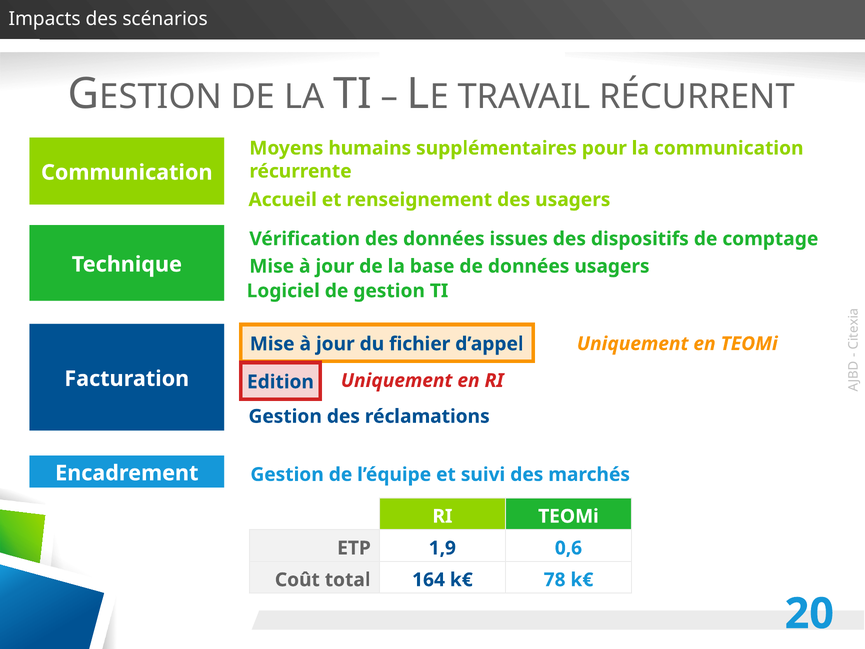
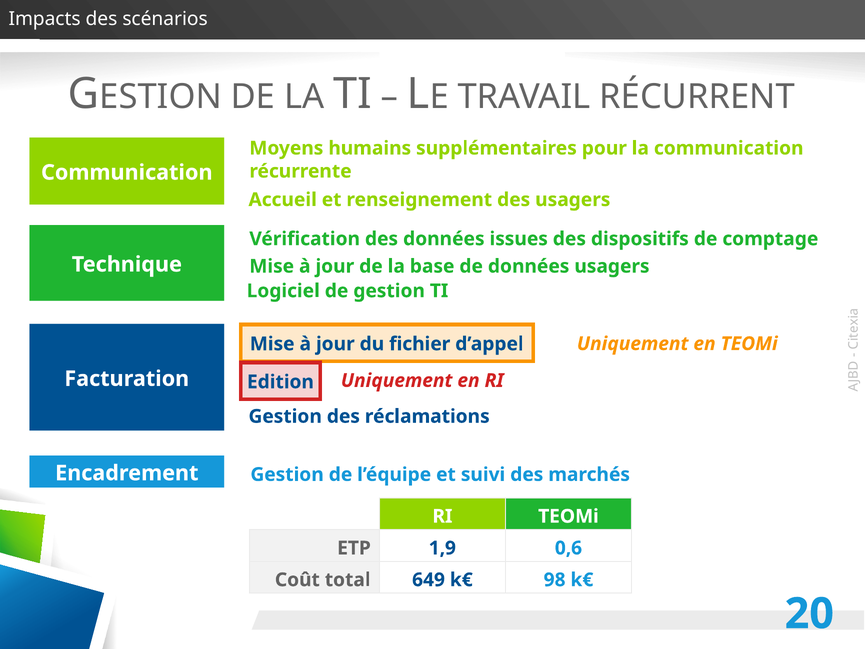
164: 164 -> 649 (429, 580)
78: 78 -> 98 (555, 580)
